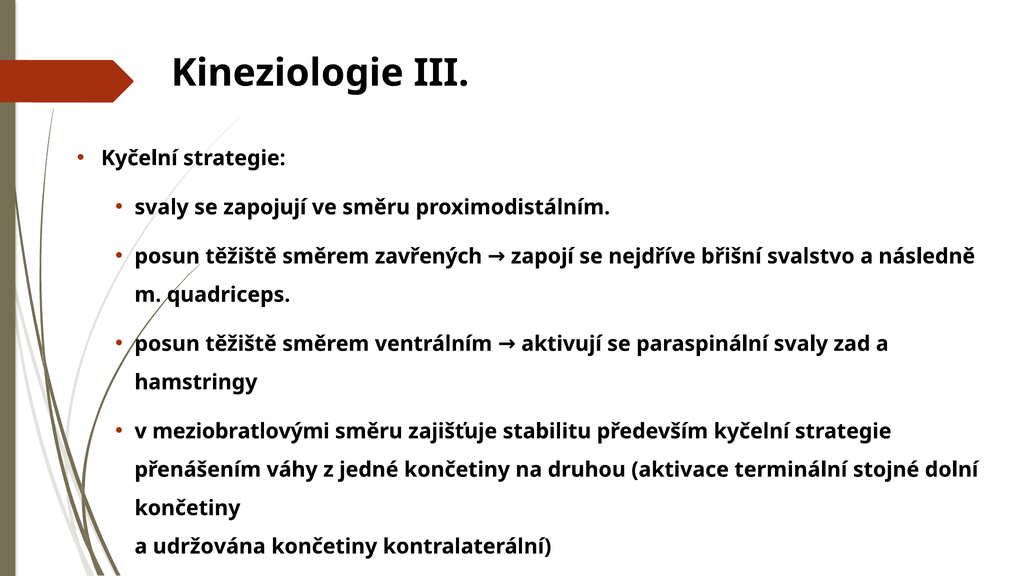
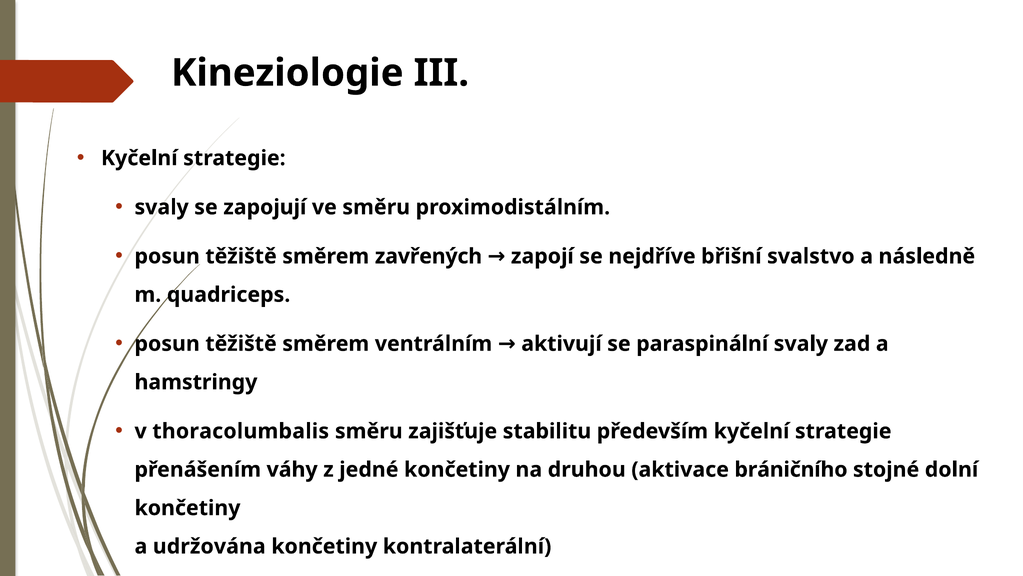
meziobratlovými: meziobratlovými -> thoracolumbalis (241, 431)
terminální: terminální -> bráničního (791, 469)
